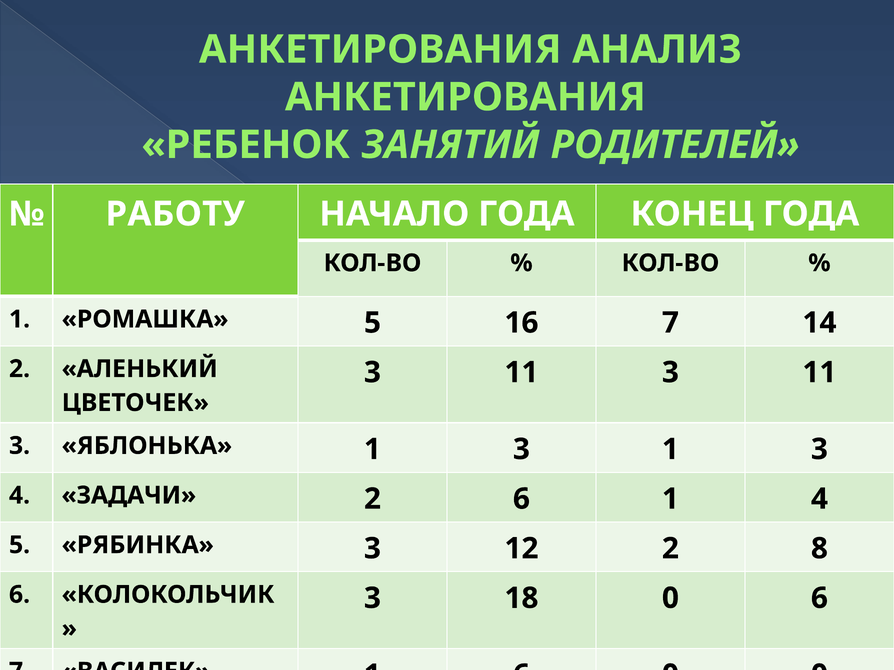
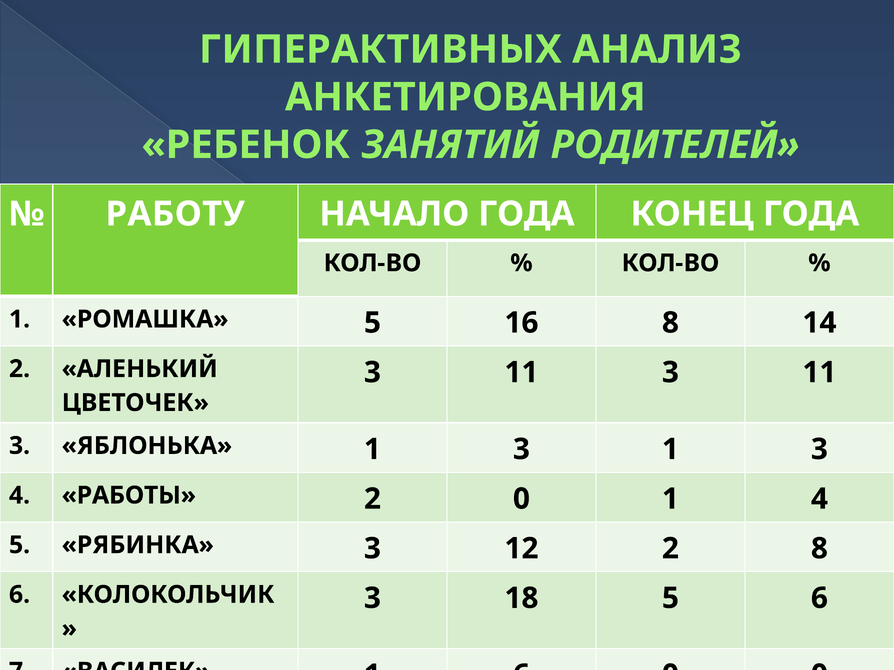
АНКЕТИРОВАНИЯ: АНКЕТИРОВАНИЯ -> ГИПЕРАКТИВНЫХ (380, 50)
16 7: 7 -> 8 (670, 323)
ЗАДАЧИ: ЗАДАЧИ -> РАБОТЫ (129, 496)
2 6: 6 -> 0 (521, 499)
18 0: 0 -> 5 (670, 599)
